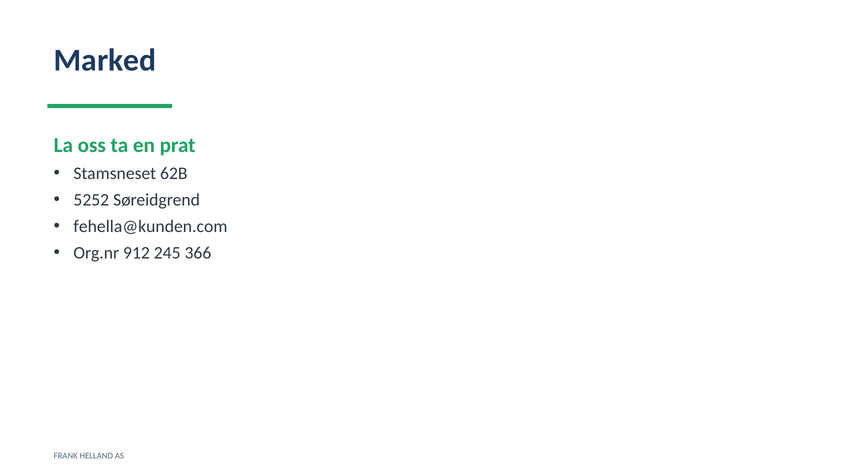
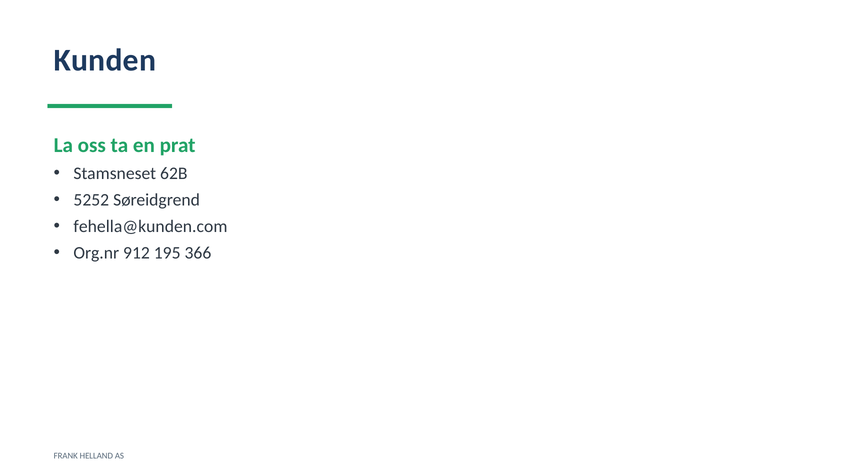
Marked: Marked -> Kunden (105, 60)
245: 245 -> 195 (167, 253)
